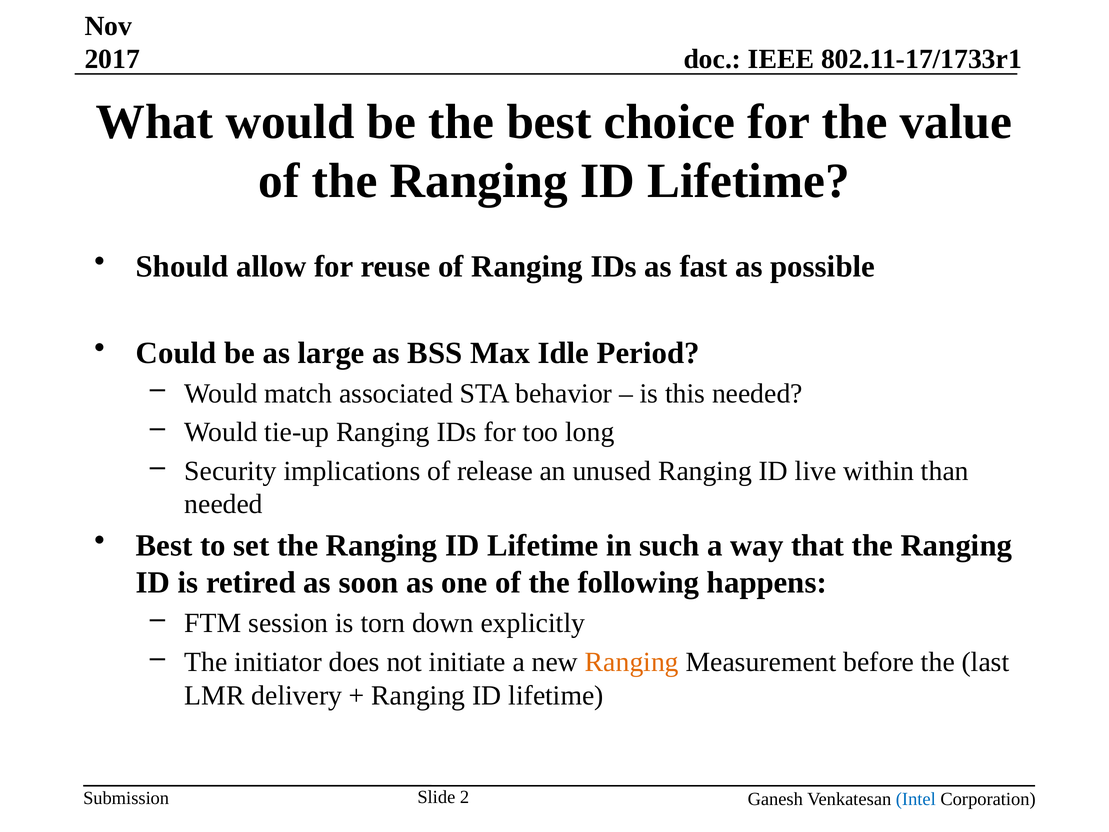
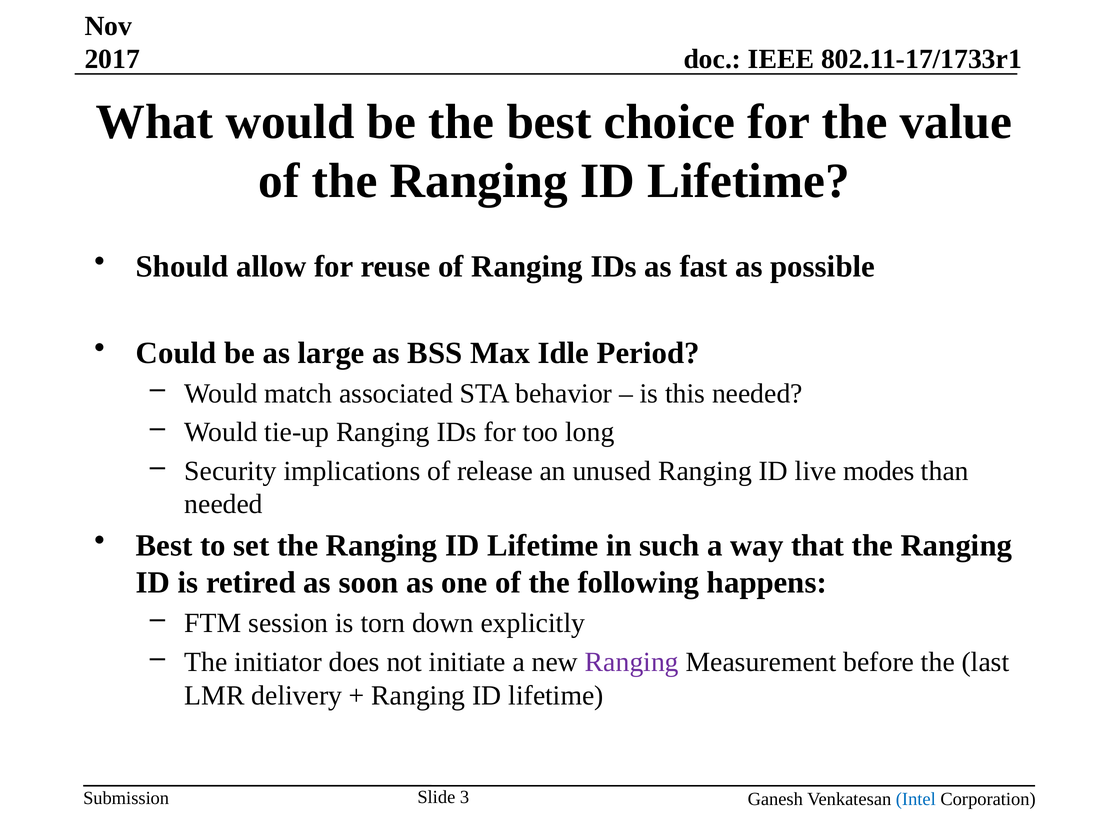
within: within -> modes (879, 471)
Ranging colour: orange -> purple (632, 662)
2: 2 -> 3 (465, 797)
